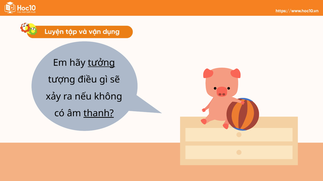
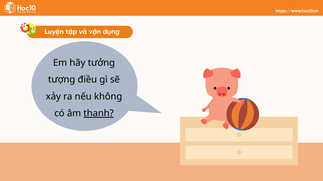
tưởng underline: present -> none (101, 63)
